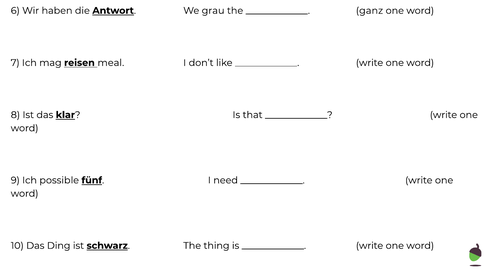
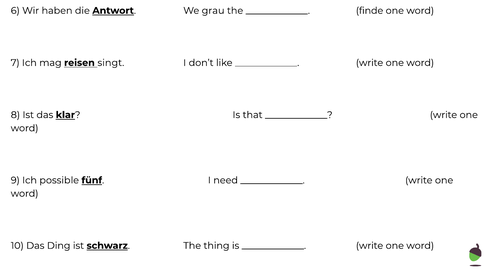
ganz: ganz -> finde (370, 11)
meal: meal -> singt (111, 63)
